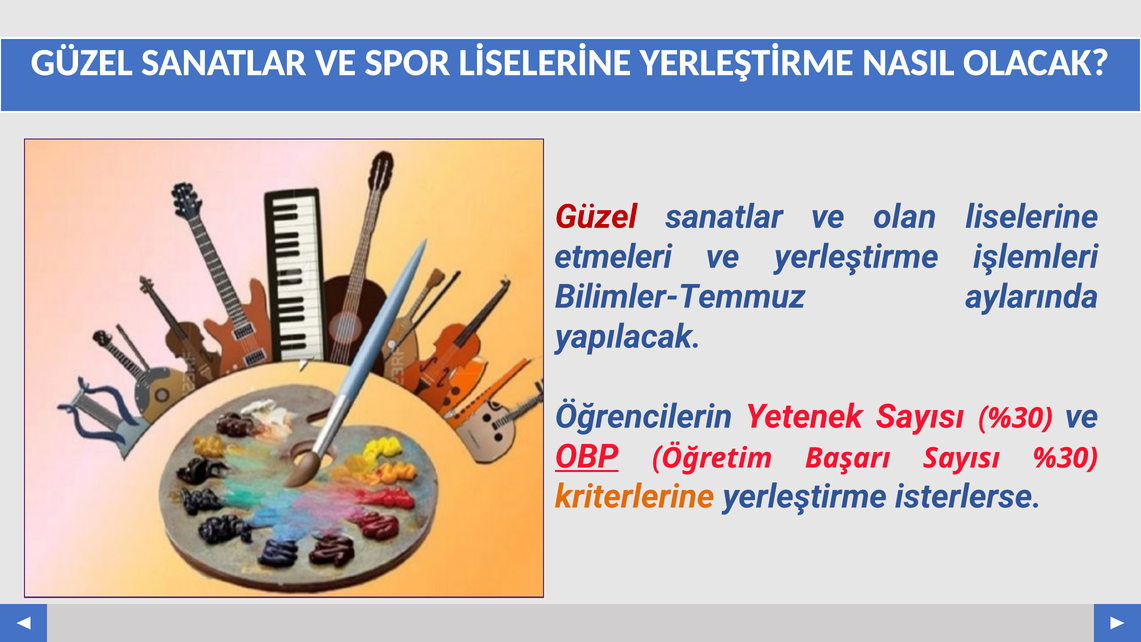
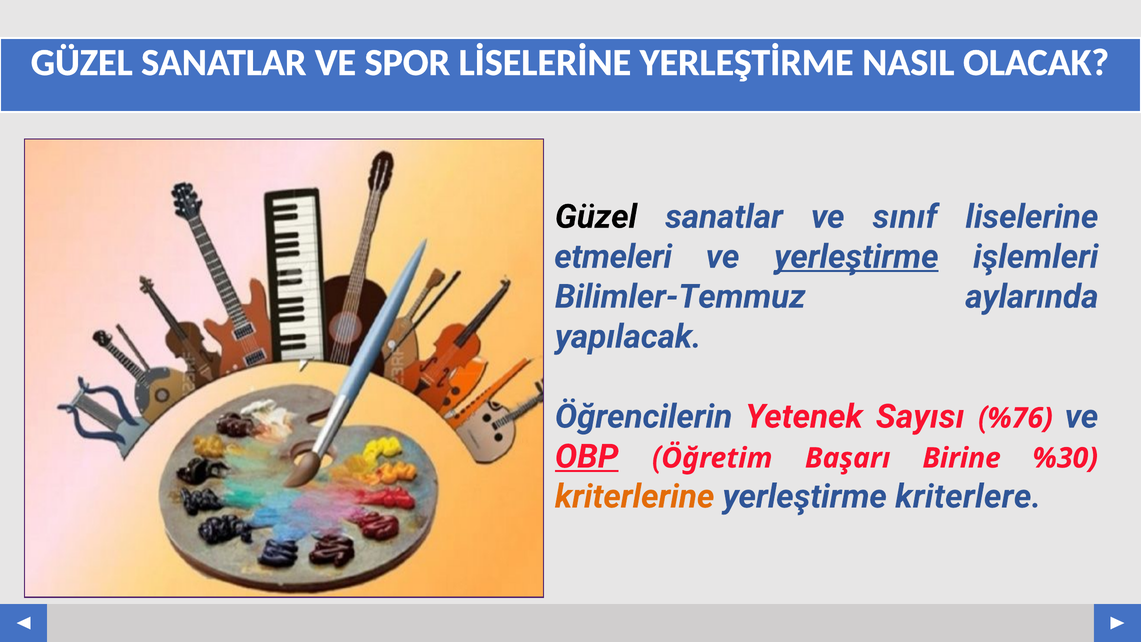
Güzel colour: red -> black (596, 217)
olan: olan -> sınıf (905, 217)
yerleştirme underline: none -> present (856, 257)
%30: %30 -> %76 (1020, 418)
Başarı Sayısı: Sayısı -> Birine (962, 458)
isterlerse: isterlerse -> kriterlere (968, 496)
